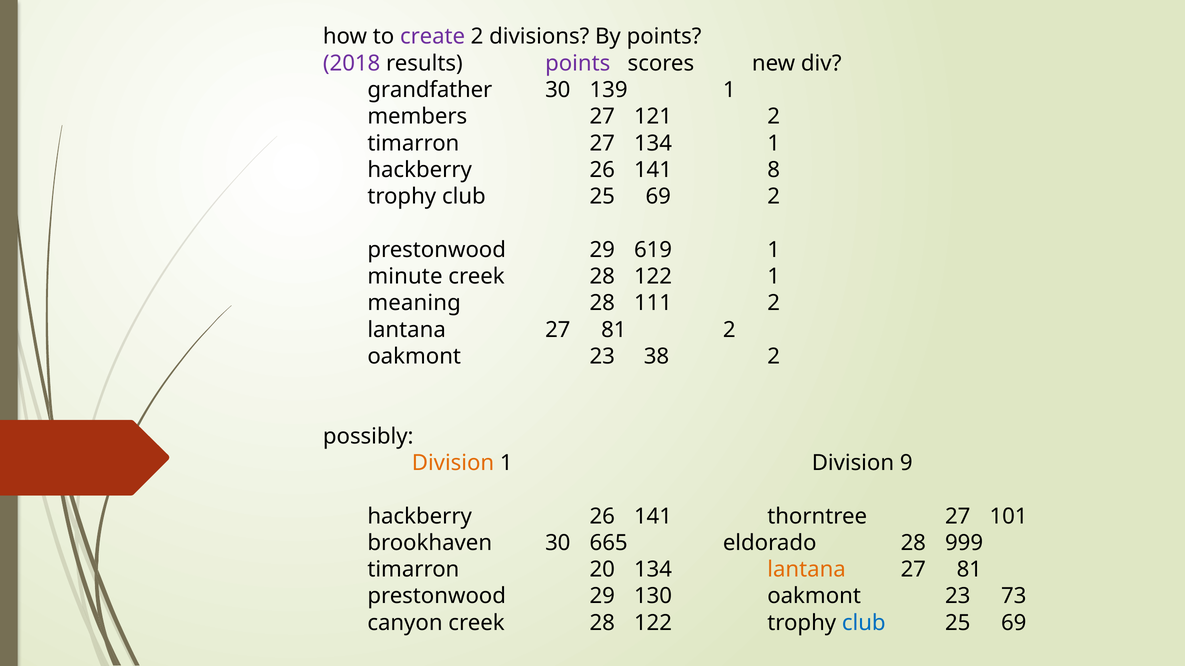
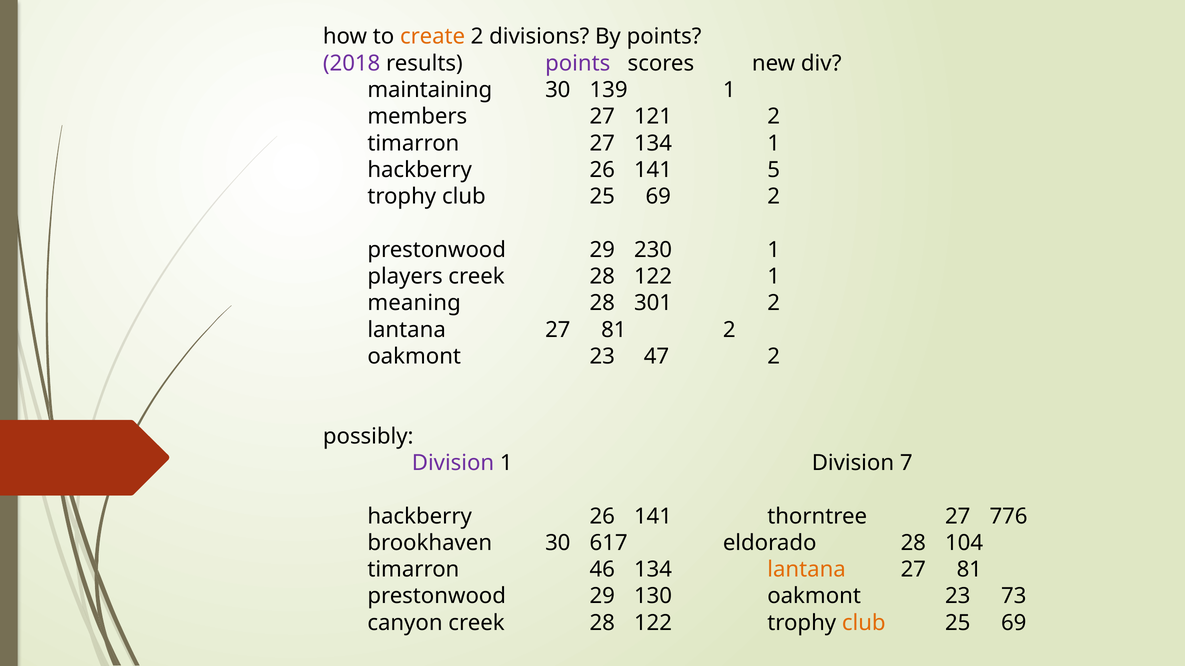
create colour: purple -> orange (433, 37)
grandfather: grandfather -> maintaining (430, 90)
8: 8 -> 5 (774, 170)
619: 619 -> 230 (653, 250)
minute: minute -> players (405, 277)
111: 111 -> 301 (653, 303)
38: 38 -> 47 (656, 357)
Division colour: orange -> purple (453, 463)
9: 9 -> 7 (906, 463)
101: 101 -> 776 (1009, 517)
665: 665 -> 617 (609, 543)
999: 999 -> 104 (964, 543)
20: 20 -> 46 (602, 570)
club colour: blue -> orange (864, 623)
